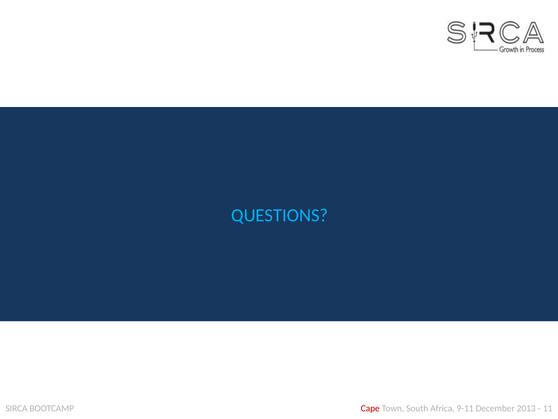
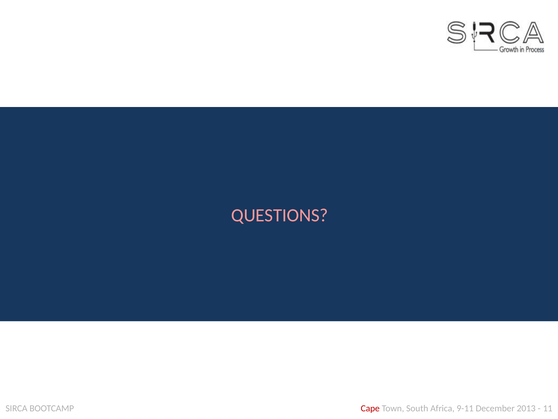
QUESTIONS colour: light blue -> pink (280, 215)
